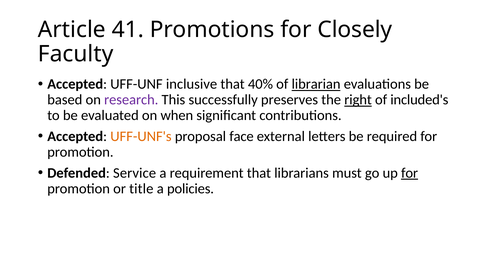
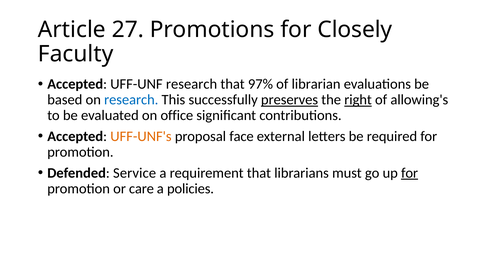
41: 41 -> 27 (128, 30)
UFF-UNF inclusive: inclusive -> research (192, 84)
40%: 40% -> 97% (260, 84)
librarian underline: present -> none (316, 84)
research colour: purple -> blue (131, 100)
preserves underline: none -> present (290, 100)
included's: included's -> allowing's (419, 100)
when: when -> office (177, 116)
title: title -> care (141, 189)
